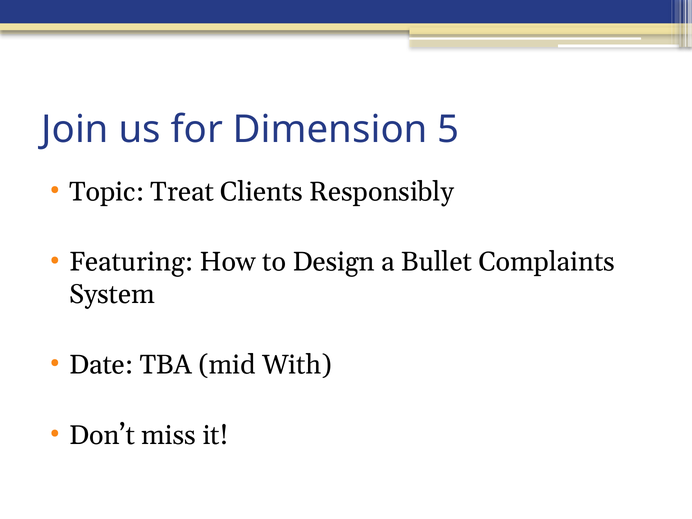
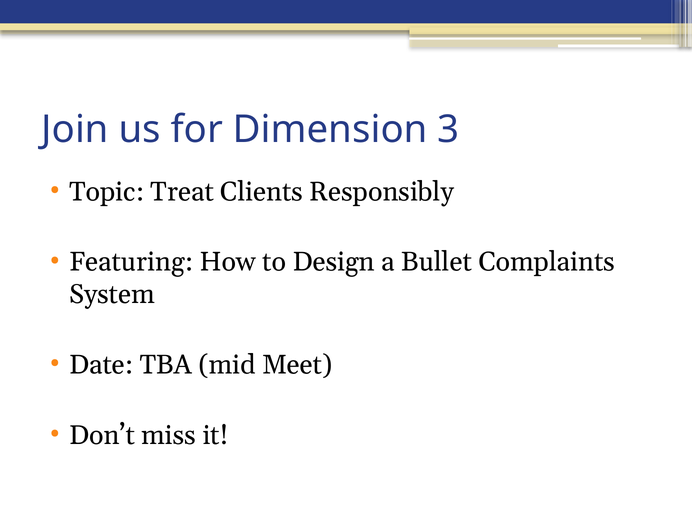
5: 5 -> 3 (448, 130)
With: With -> Meet (297, 365)
